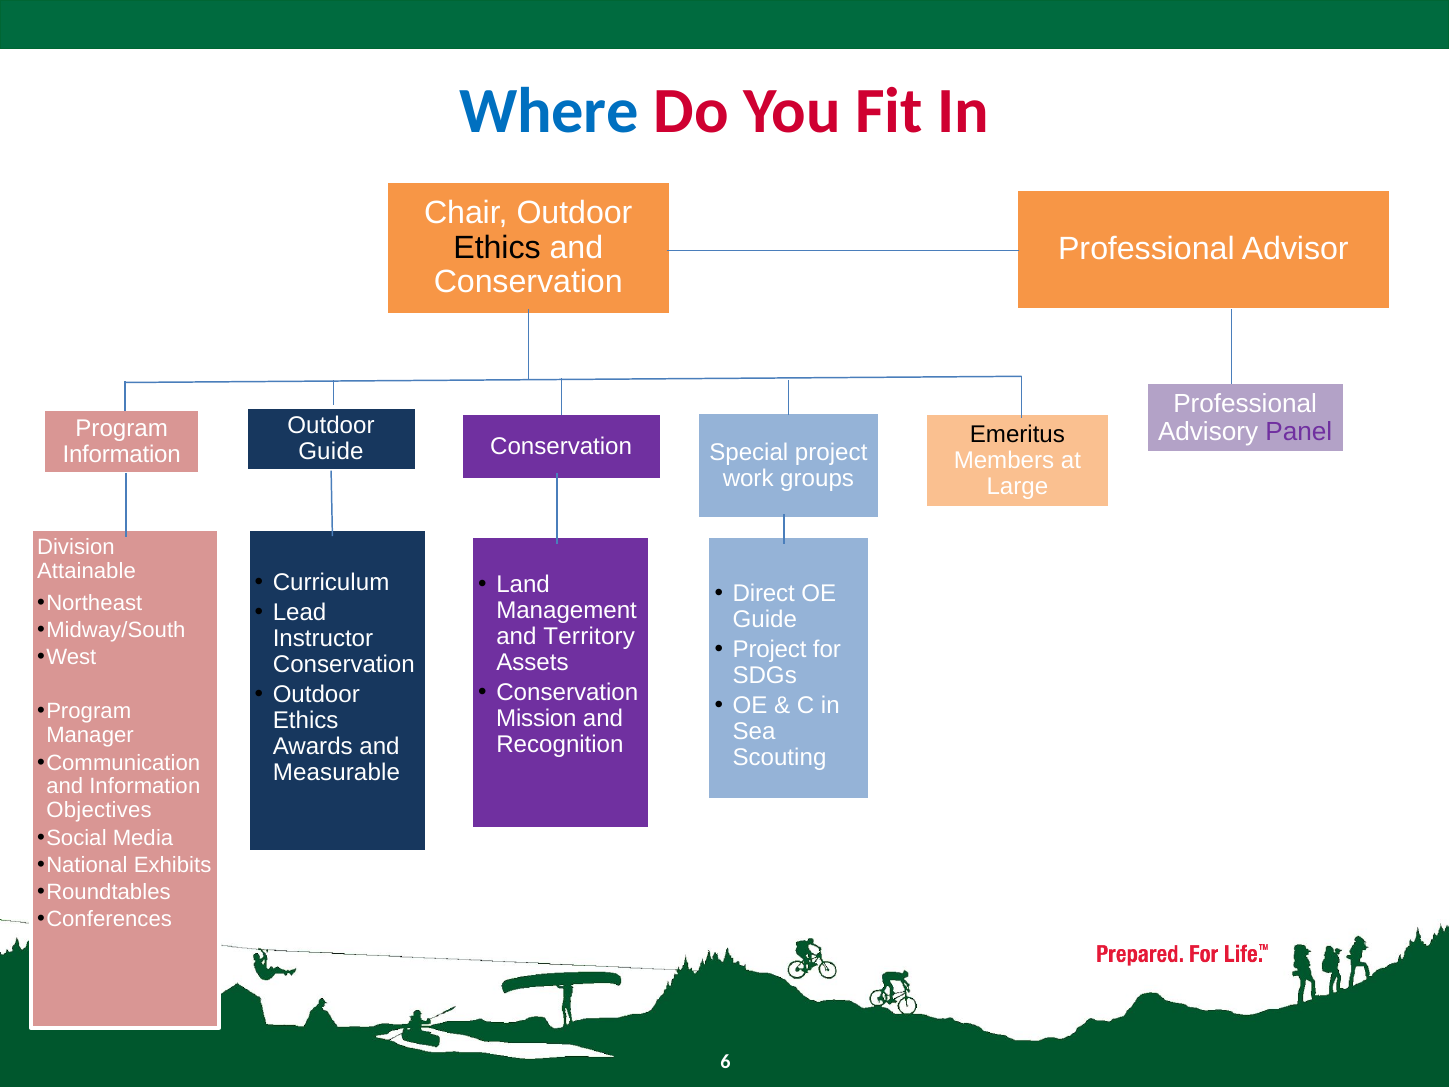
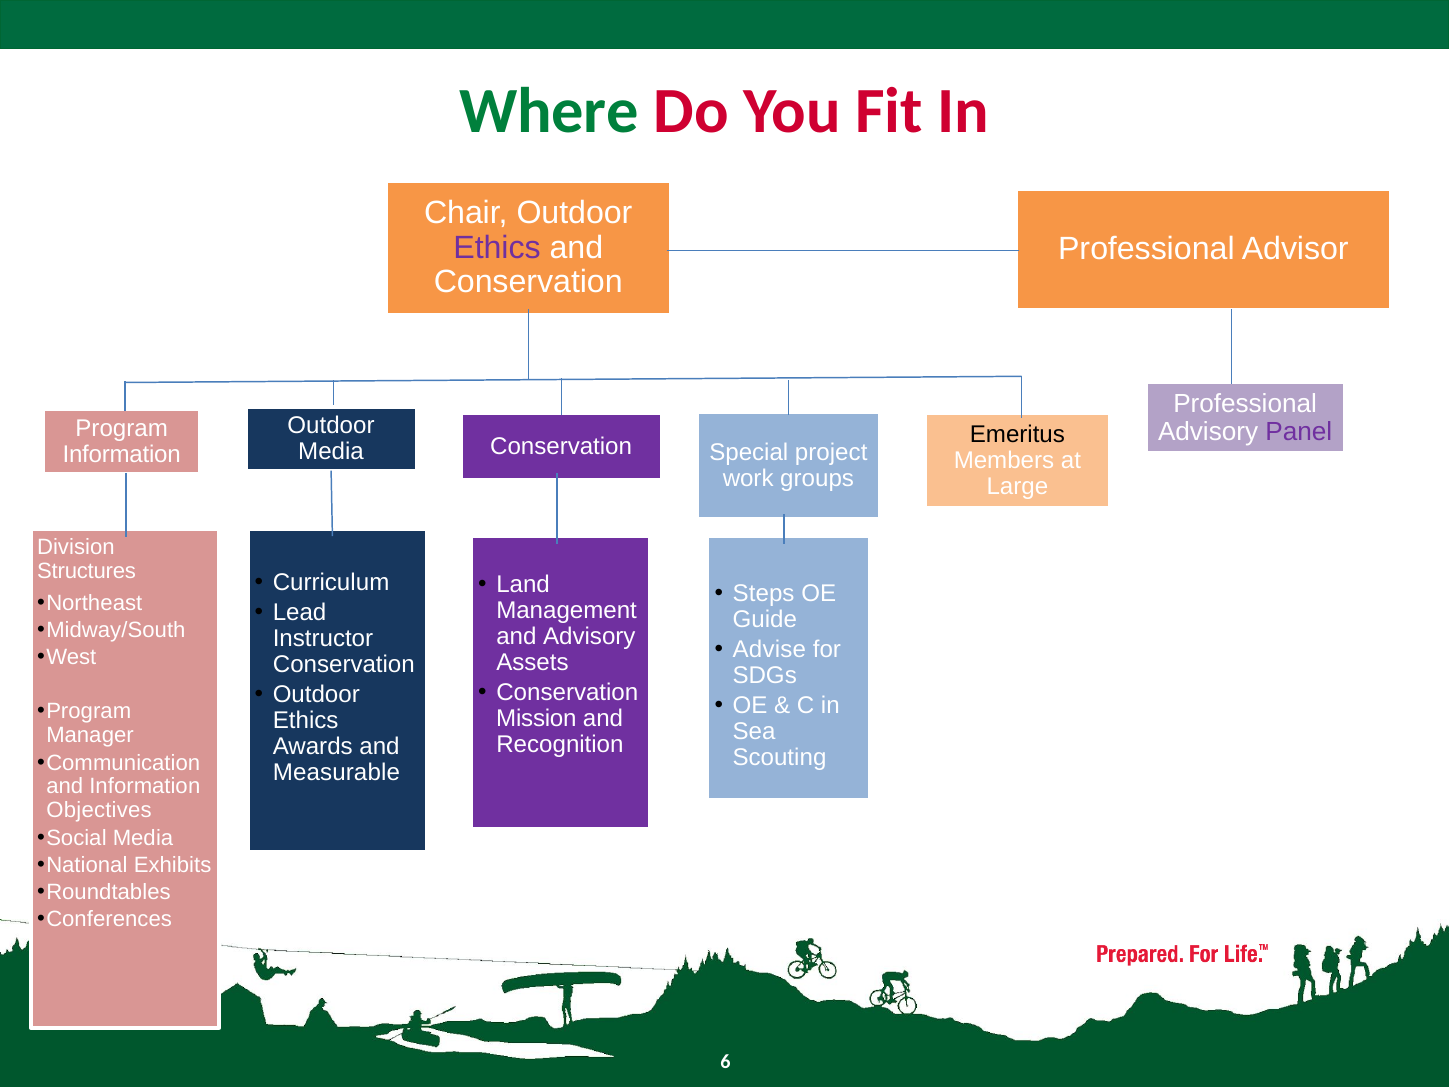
Where colour: blue -> green (549, 111)
Ethics colour: black -> purple (497, 247)
Guide: Guide -> Media (331, 452)
Attainable: Attainable -> Structures (87, 571)
Direct: Direct -> Steps (764, 593)
and Territory: Territory -> Advisory (589, 636)
Project: Project -> Advise (769, 649)
